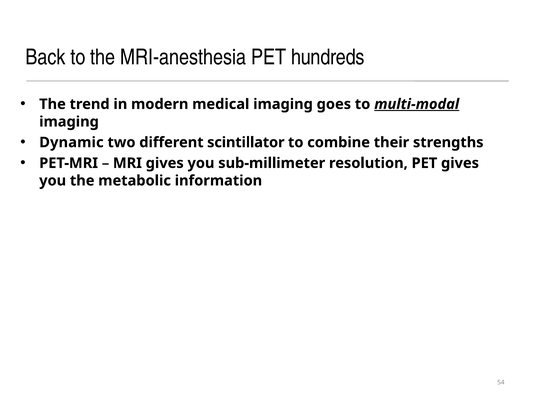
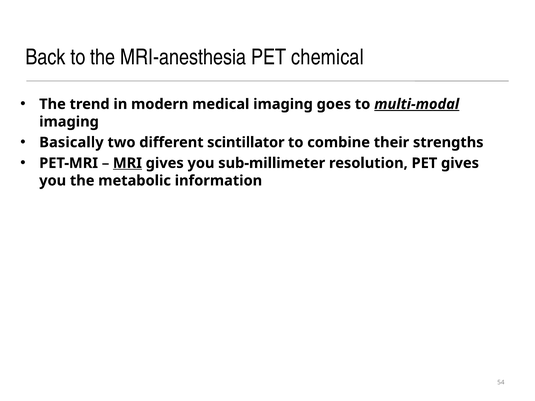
hundreds: hundreds -> chemical (328, 57)
Dynamic: Dynamic -> Basically (71, 142)
MRI underline: none -> present (127, 163)
